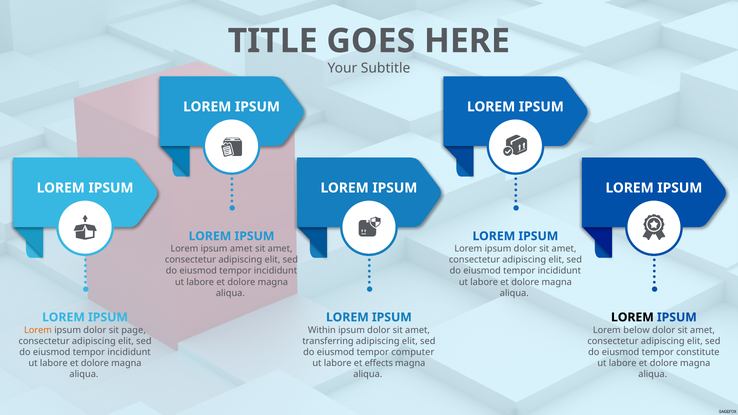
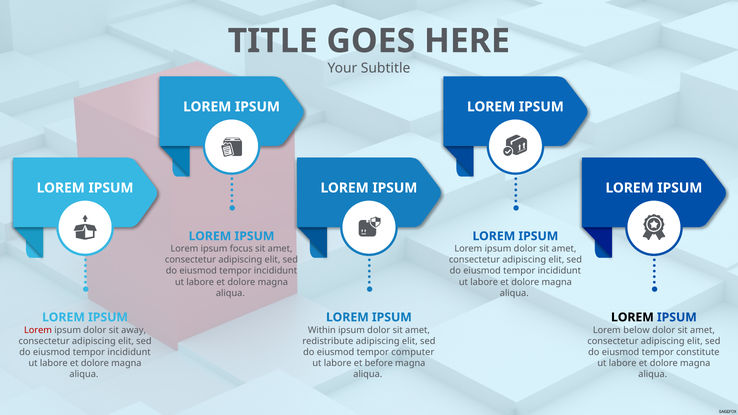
ipsum amet: amet -> focus (241, 249)
Lorem colour: orange -> red (38, 330)
page: page -> away (134, 330)
transferring: transferring -> redistribute (328, 341)
effects: effects -> before (379, 363)
